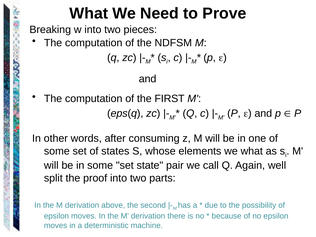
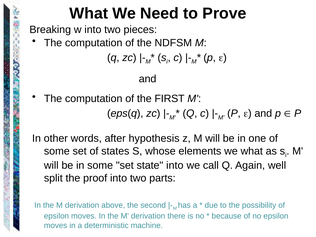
consuming: consuming -> hypothesis (154, 138)
state pair: pair -> into (175, 166)
